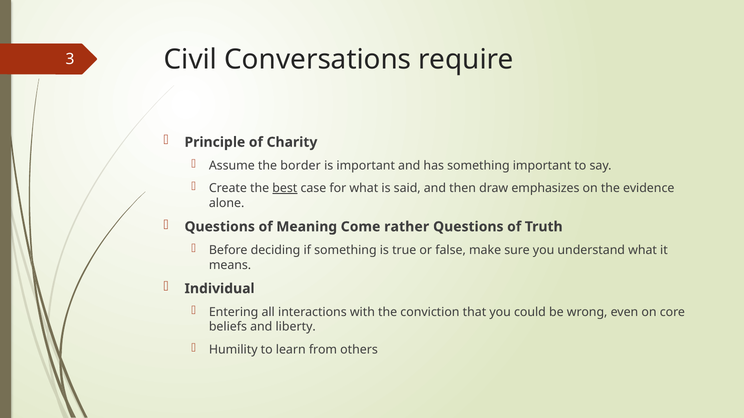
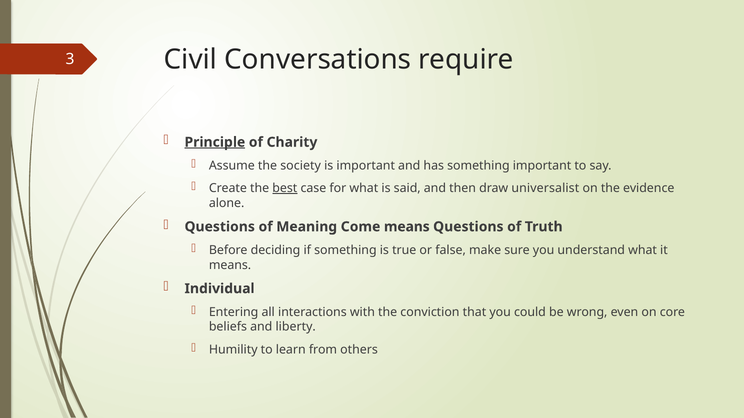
Principle underline: none -> present (215, 142)
border: border -> society (301, 166)
emphasizes: emphasizes -> universalist (545, 188)
Come rather: rather -> means (407, 227)
